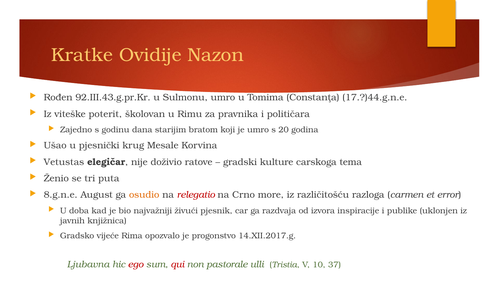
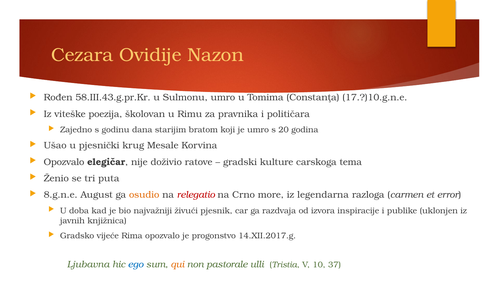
Kratke: Kratke -> Cezara (82, 55)
92.III.43.g.pr.Kr: 92.III.43.g.pr.Kr -> 58.III.43.g.pr.Kr (113, 97)
17.?)44.g.n.e: 17.?)44.g.n.e -> 17.?)10.g.n.e (375, 97)
poterit: poterit -> poezija (105, 114)
Vetustas: Vetustas -> Opozvalo (64, 162)
različitošću: različitošću -> legendarna (323, 195)
ego colour: red -> blue (136, 264)
qui colour: red -> orange (178, 264)
